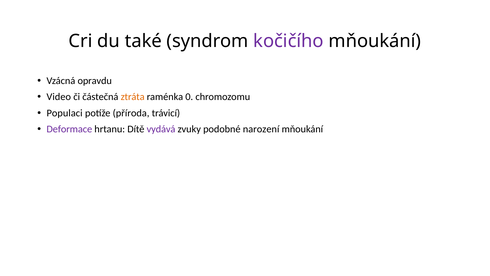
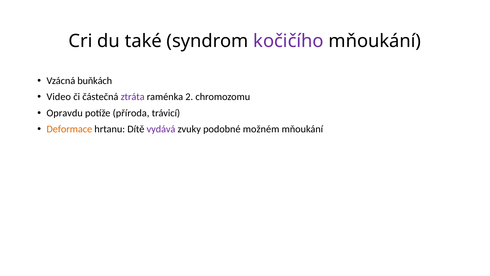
opravdu: opravdu -> buňkách (95, 81)
ztráta colour: orange -> purple (133, 97)
0: 0 -> 2 (189, 97)
Populaci: Populaci -> Opravdu (65, 113)
Deformace colour: purple -> orange (69, 129)
narození: narození -> možném (261, 129)
